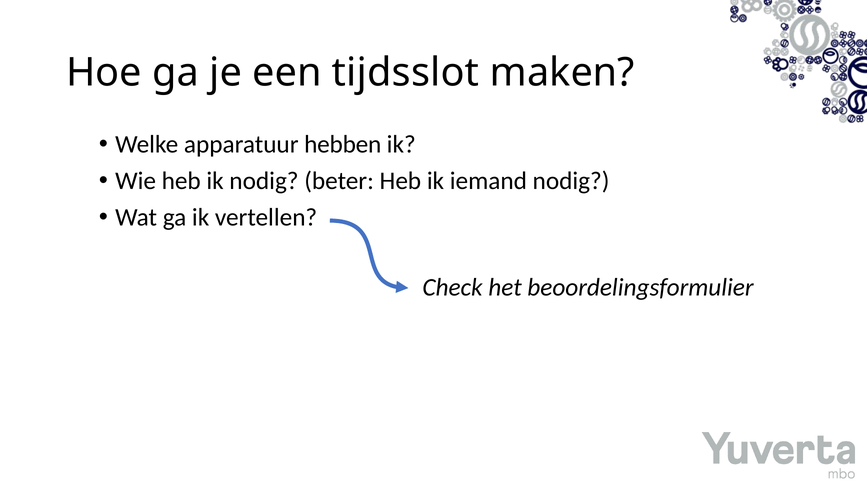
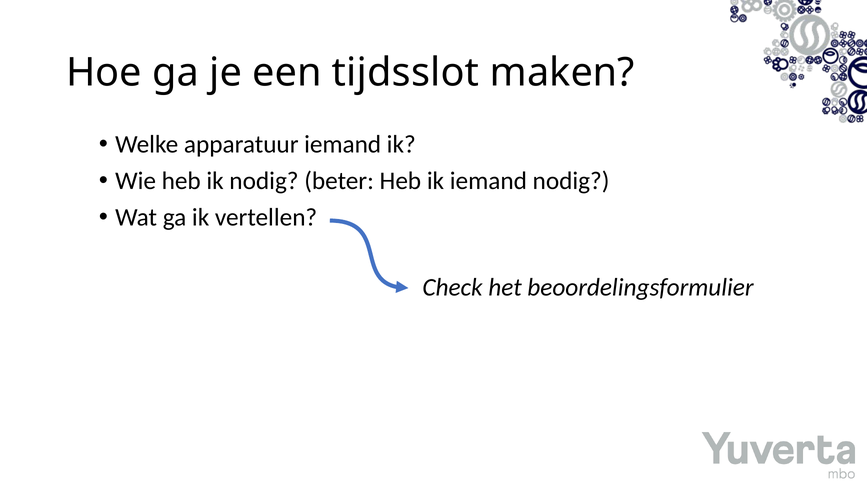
apparatuur hebben: hebben -> iemand (343, 144)
